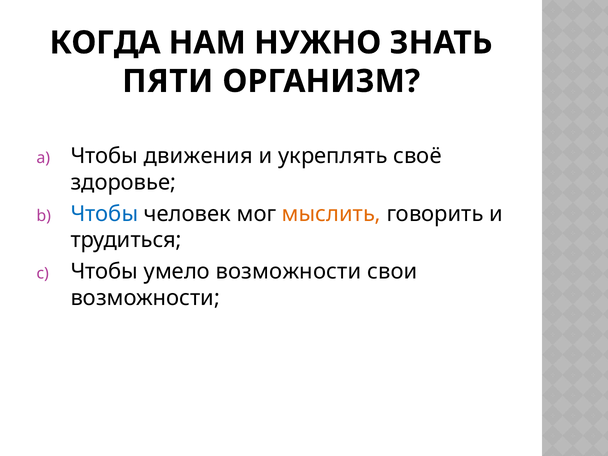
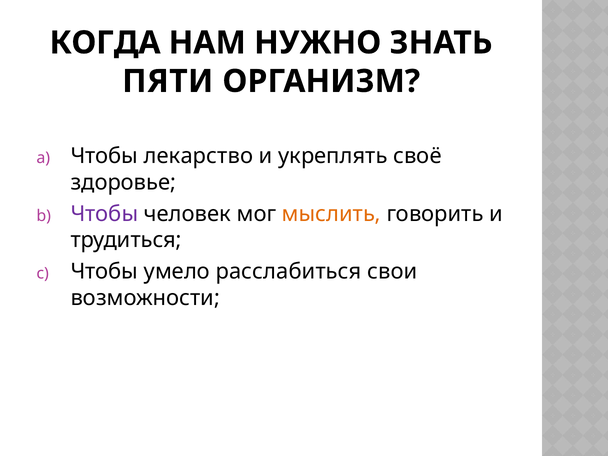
движения: движения -> лекарство (198, 156)
Чтобы colour: blue -> purple (104, 214)
умело возможности: возможности -> расслабиться (289, 272)
